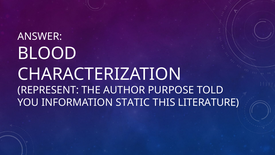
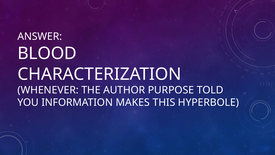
REPRESENT: REPRESENT -> WHENEVER (48, 90)
STATIC: STATIC -> MAKES (133, 102)
LITERATURE: LITERATURE -> HYPERBOLE (208, 102)
